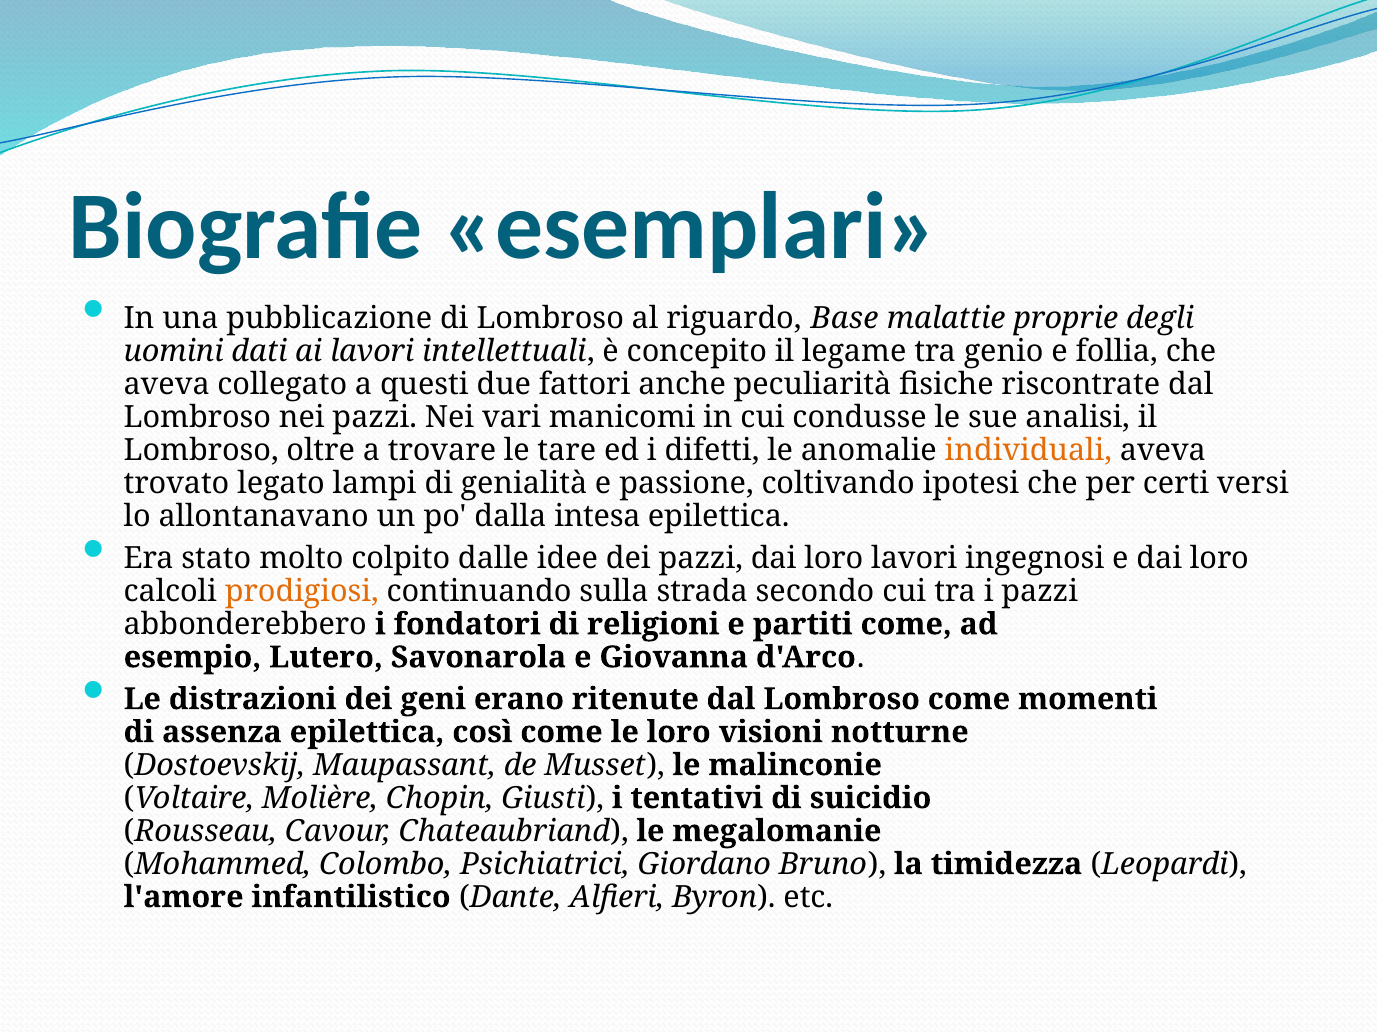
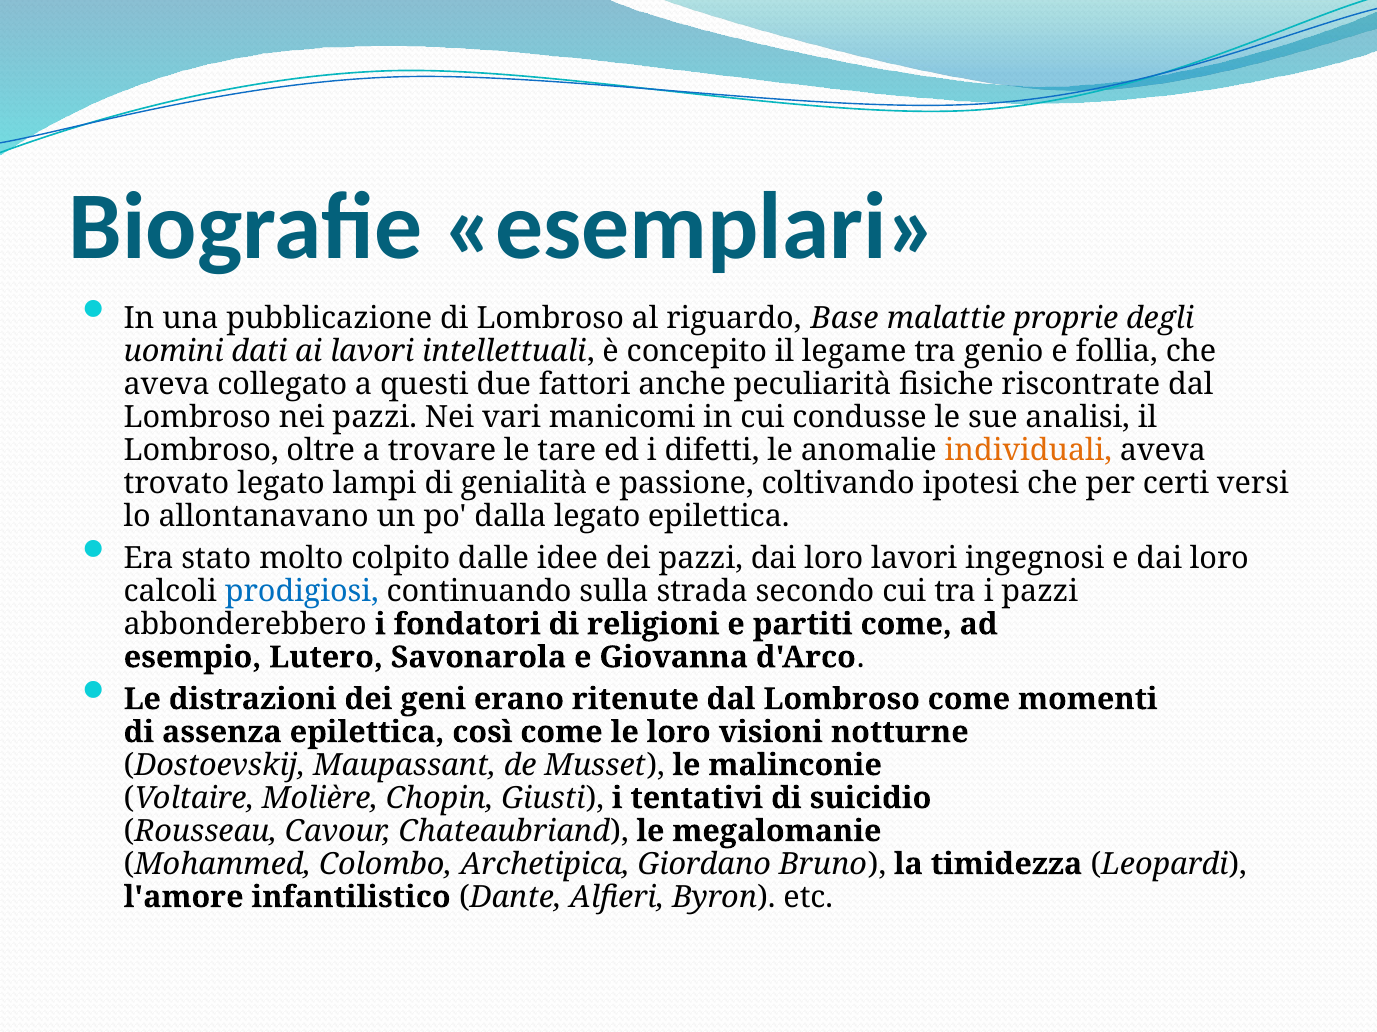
dalla intesa: intesa -> legato (597, 517)
prodigiosi colour: orange -> blue (302, 592)
Psichiatrici: Psichiatrici -> Archetipica (545, 865)
